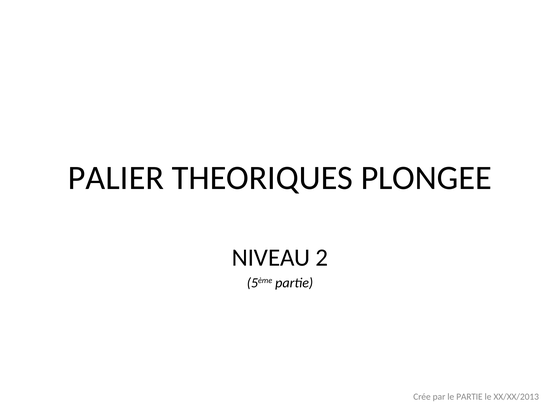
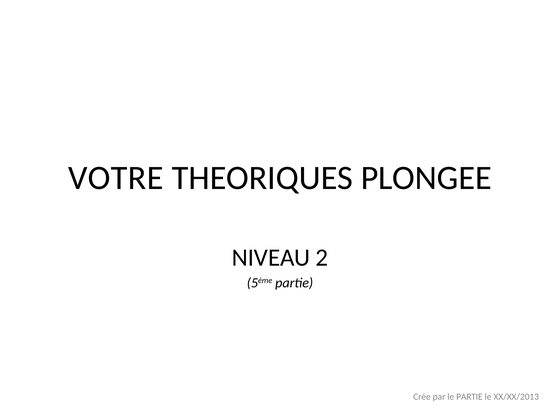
PALIER: PALIER -> VOTRE (116, 178)
